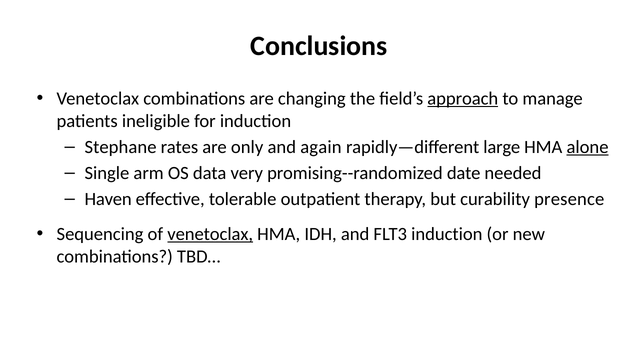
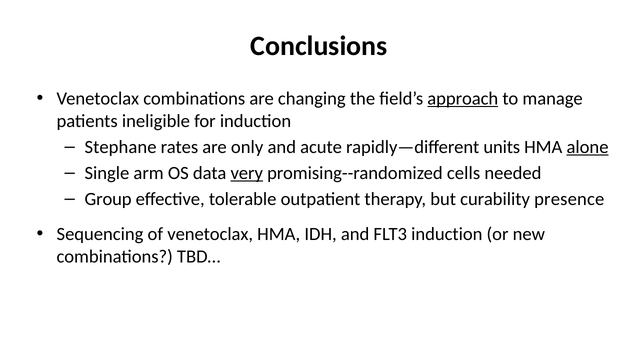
again: again -> acute (321, 147)
large: large -> units (502, 147)
very underline: none -> present (247, 173)
date: date -> cells (464, 173)
Haven: Haven -> Group (108, 199)
venetoclax underline: present -> none (210, 234)
